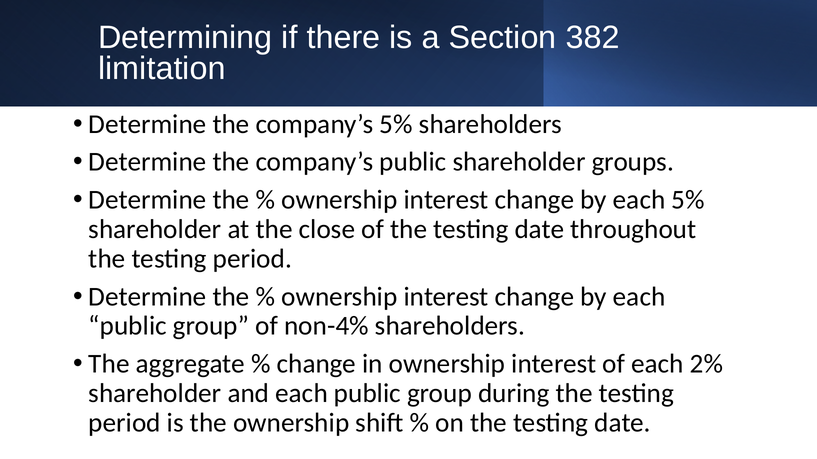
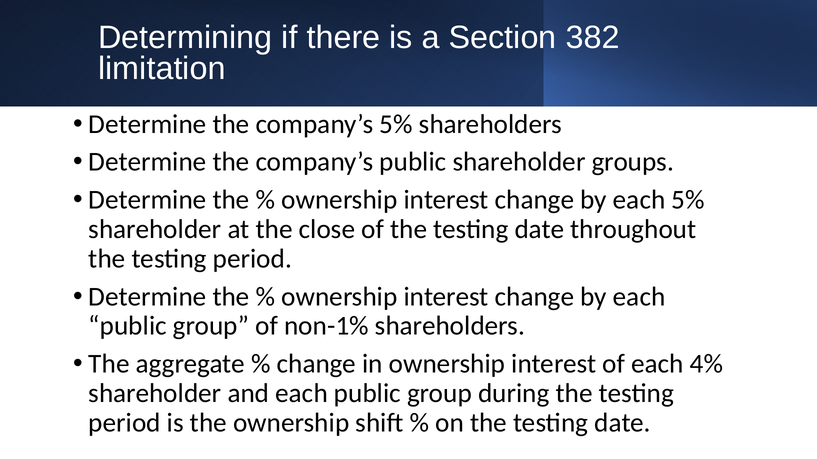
non-4%: non-4% -> non-1% (326, 326)
2%: 2% -> 4% (706, 364)
